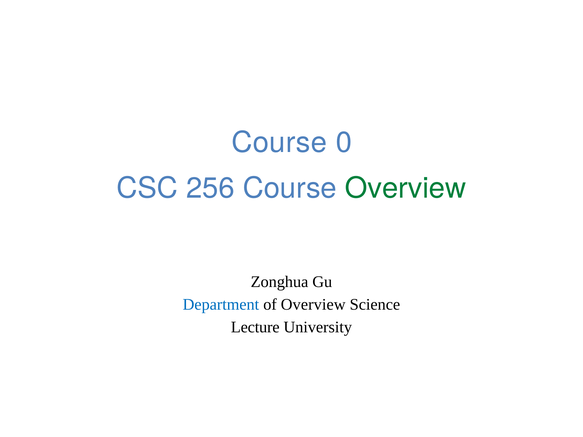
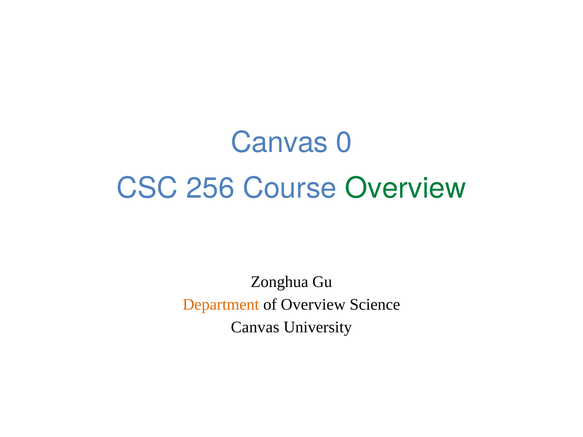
Course: Course -> Canvas (279, 143)
Department colour: blue -> orange (221, 305)
Lecture: Lecture -> Canvas (255, 327)
